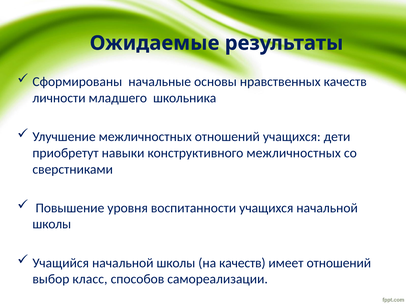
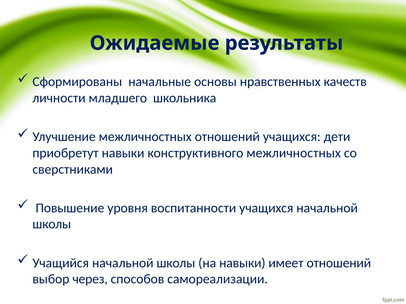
на качеств: качеств -> навыки (242, 263)
класс: класс -> через (90, 280)
